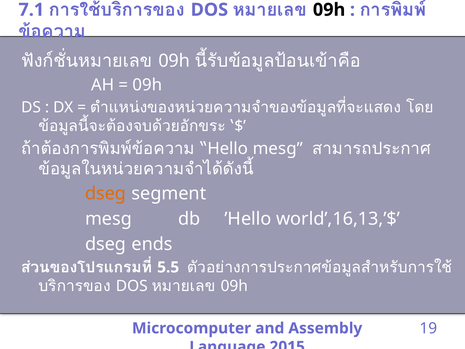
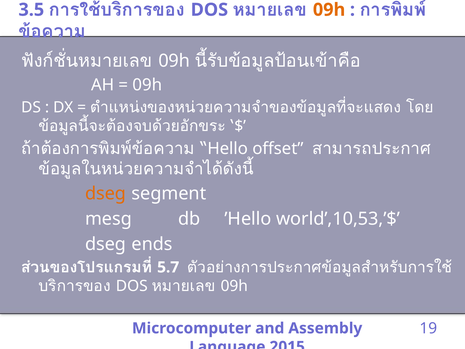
7.1: 7.1 -> 3.5 (31, 10)
09h colour: black -> orange (329, 10)
Hello mesg: mesg -> offset (278, 149)
world’,16,13,’$: world’,16,13,’$ -> world’,10,53,’$ (338, 219)
5.5: 5.5 -> 5.7 (168, 267)
